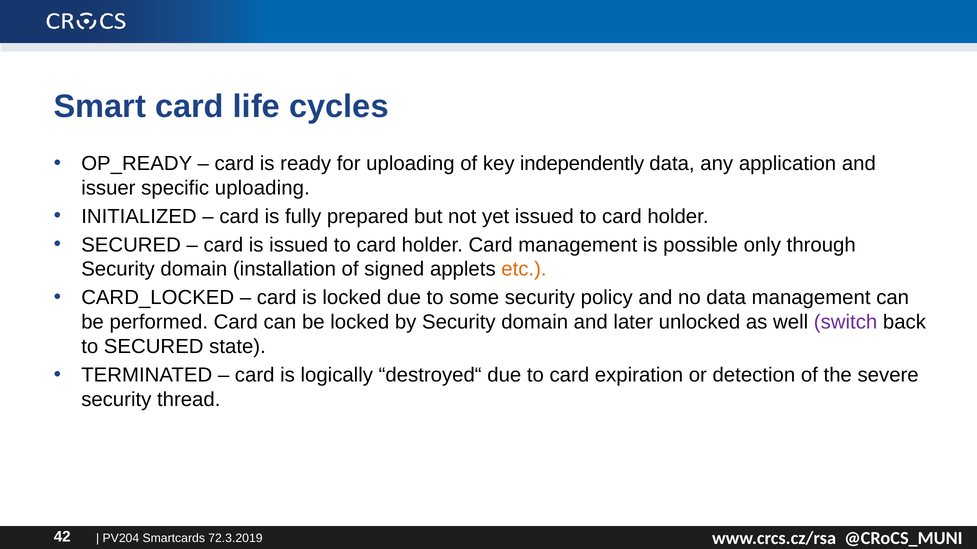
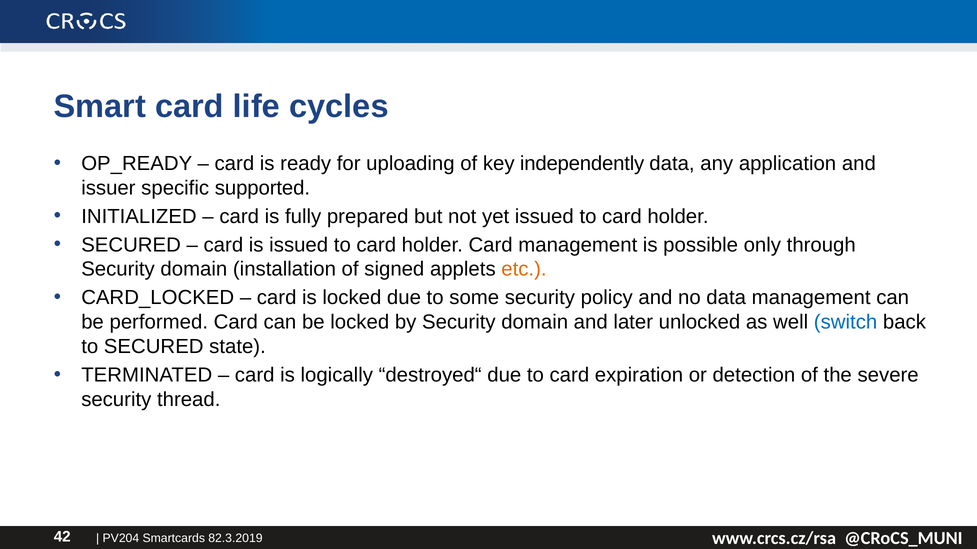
specific uploading: uploading -> supported (262, 188)
switch colour: purple -> blue (846, 322)
72.3.2019: 72.3.2019 -> 82.3.2019 (235, 539)
